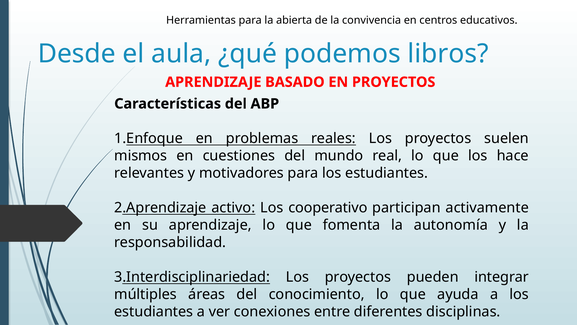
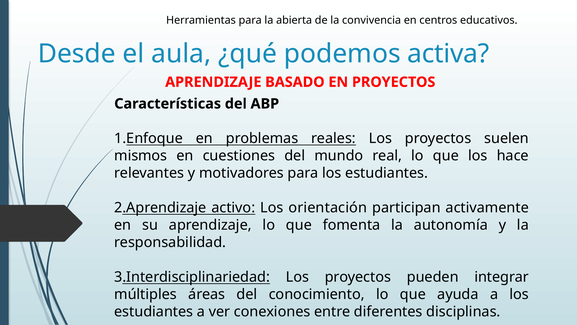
libros: libros -> activa (448, 54)
cooperativo: cooperativo -> orientación (328, 207)
